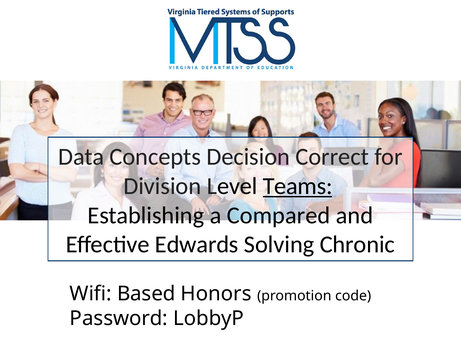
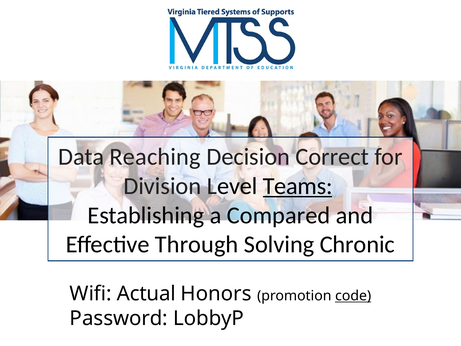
Concepts: Concepts -> Reaching (155, 157)
Edwards: Edwards -> Through (197, 244)
Based: Based -> Actual (146, 294)
code underline: none -> present (353, 296)
